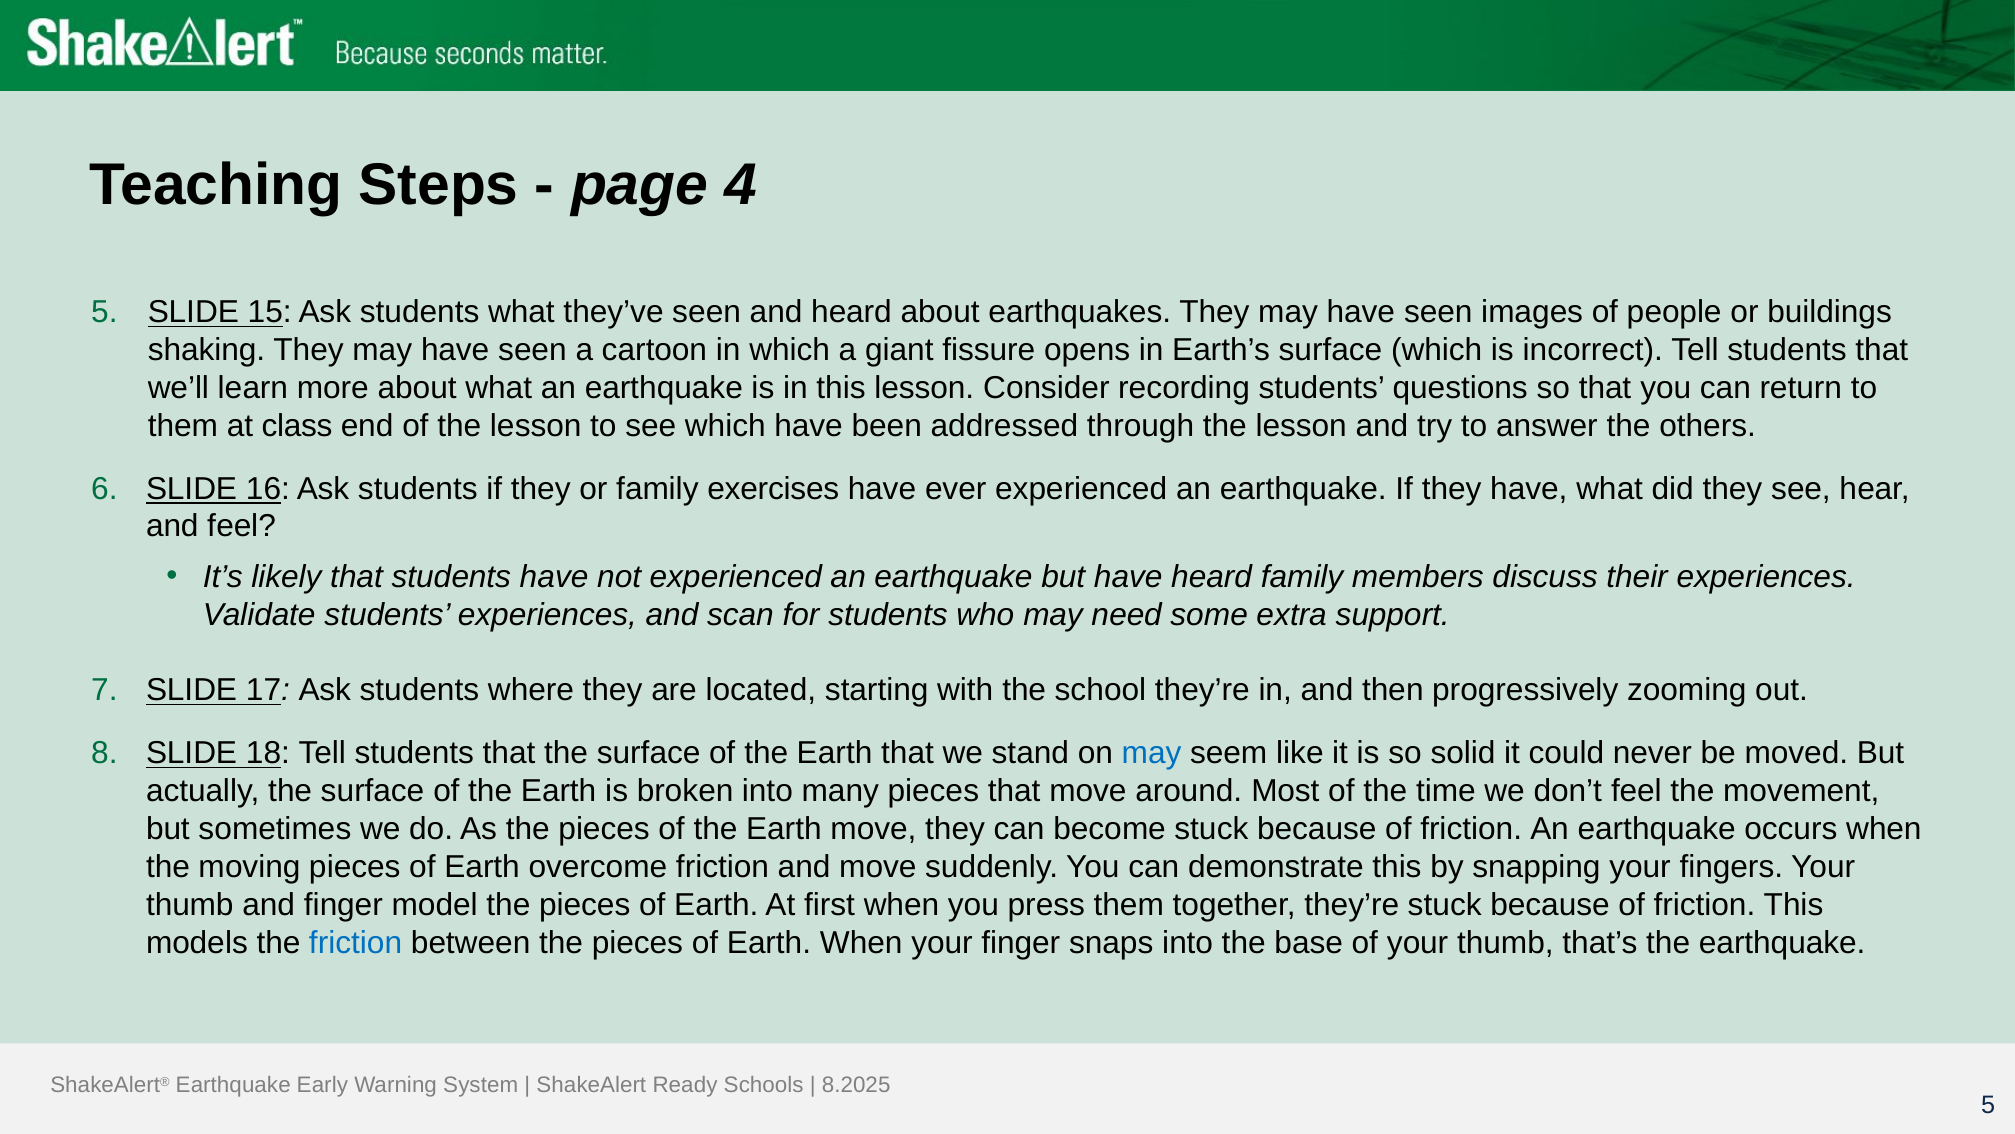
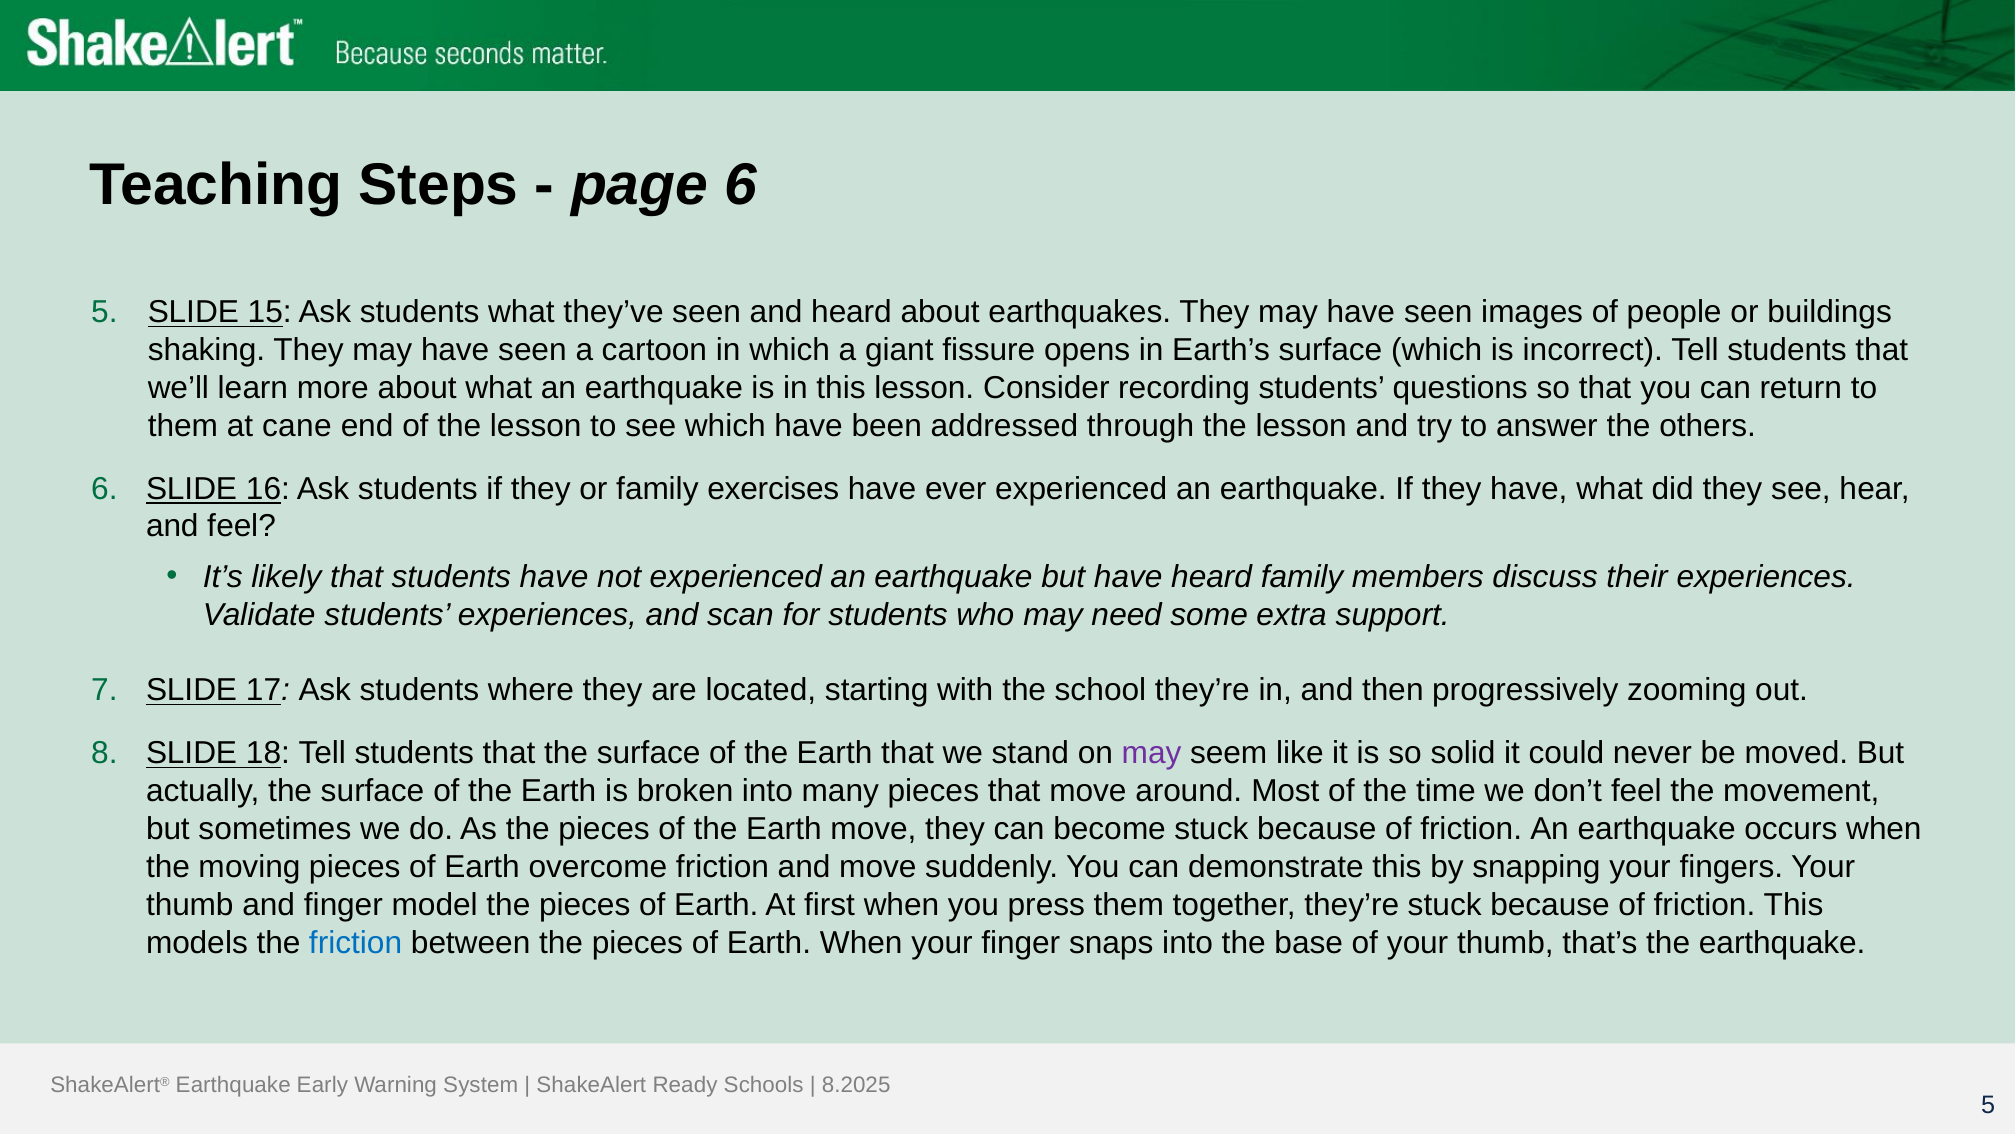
page 4: 4 -> 6 (741, 185)
class: class -> cane (297, 426)
may colour: blue -> purple (1152, 753)
